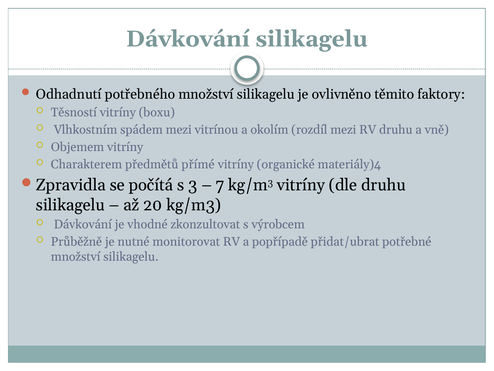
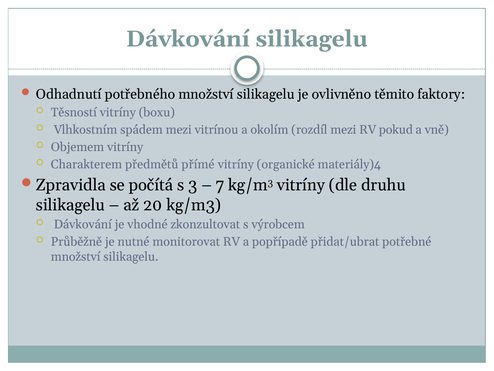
RV druhu: druhu -> pokud (396, 129)
